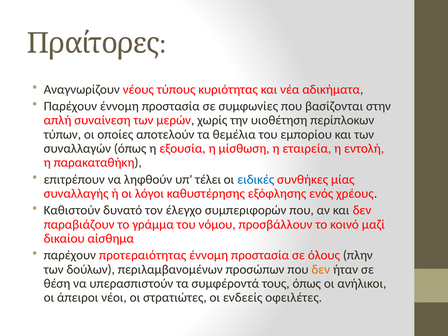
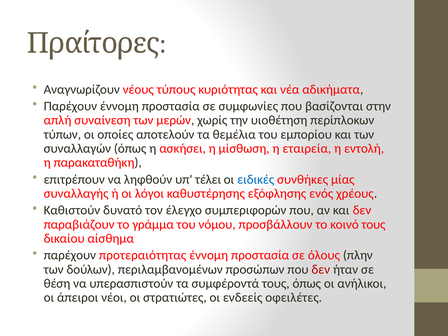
εξουσία: εξουσία -> ασκήσει (183, 149)
κοινό μαζί: μαζί -> τους (373, 224)
δεν colour: orange -> red (321, 269)
